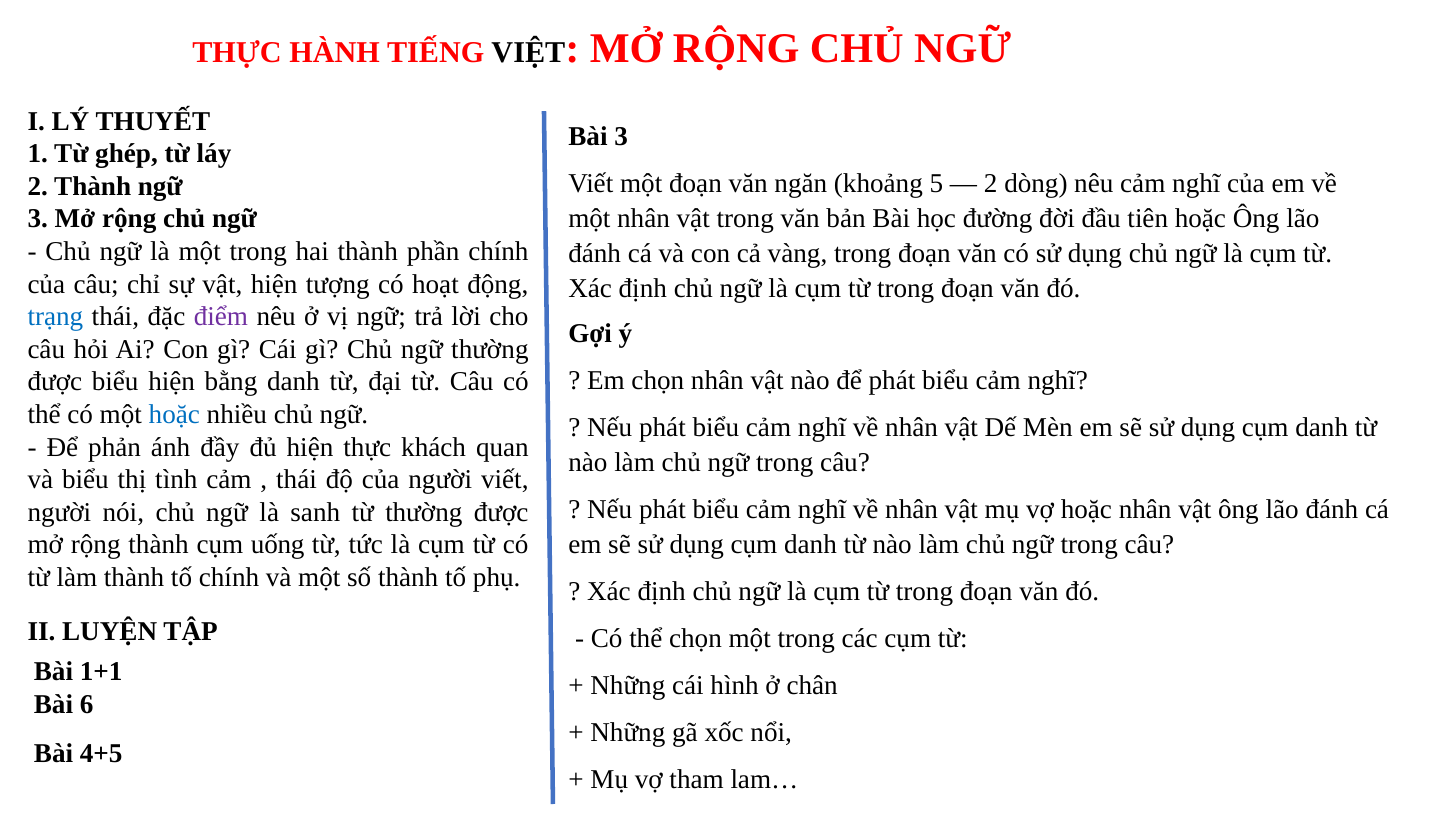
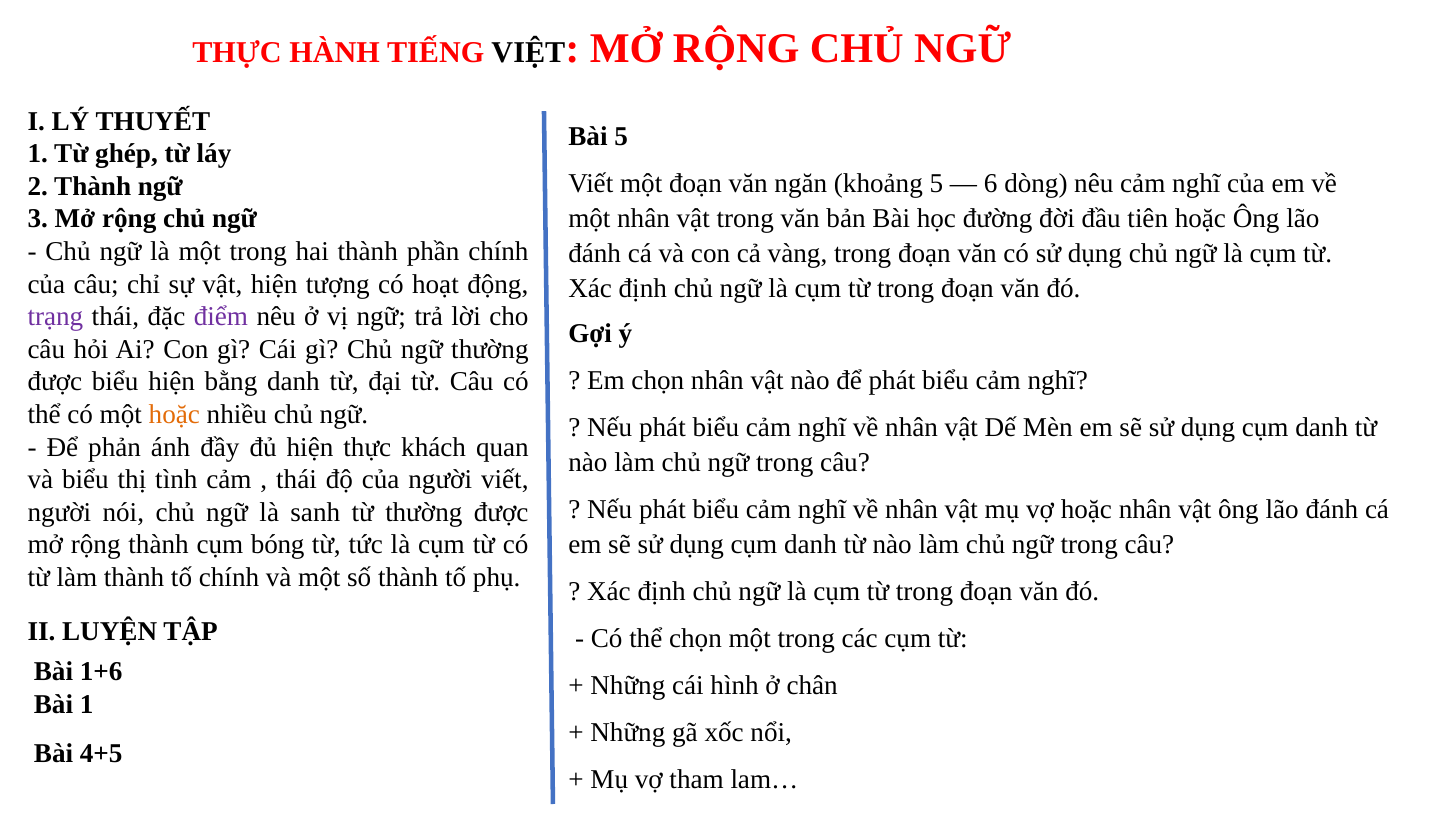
Bài 3: 3 -> 5 (621, 137)
2: 2 -> 6 (991, 184)
trạng colour: blue -> purple (55, 317)
hoặc colour: blue -> orange (174, 414)
uống: uống -> bóng (278, 545)
1+1: 1+1 -> 1+6 (101, 671)
Bài 6: 6 -> 1 (87, 704)
